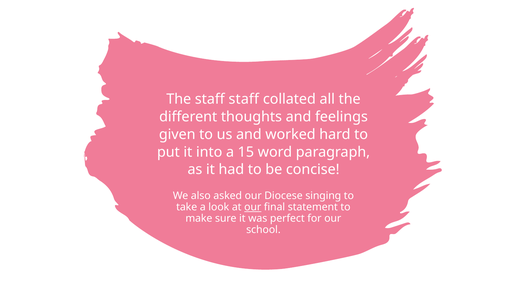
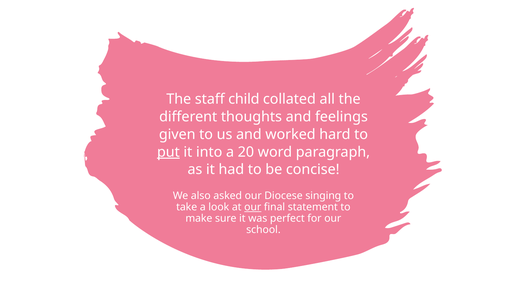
staff staff: staff -> child (244, 99)
put underline: none -> present (168, 152)
15: 15 -> 20 (246, 152)
